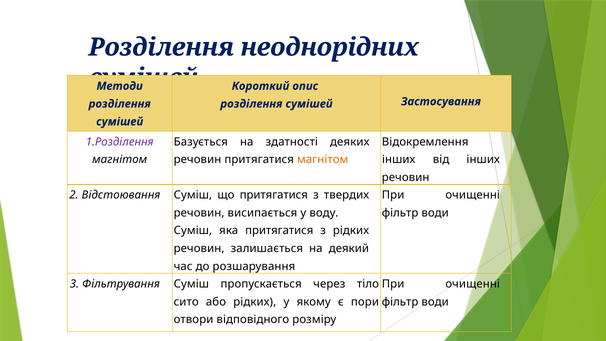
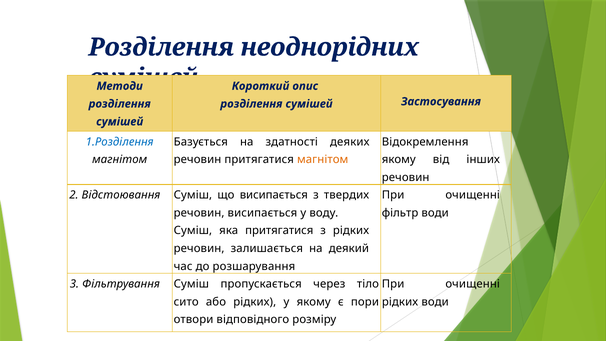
1.Розділення colour: purple -> blue (120, 142)
інших: інших -> якому (399, 160)
що притягатися: притягатися -> висипається (274, 195)
фільтр: фільтр -> рідких (400, 302)
